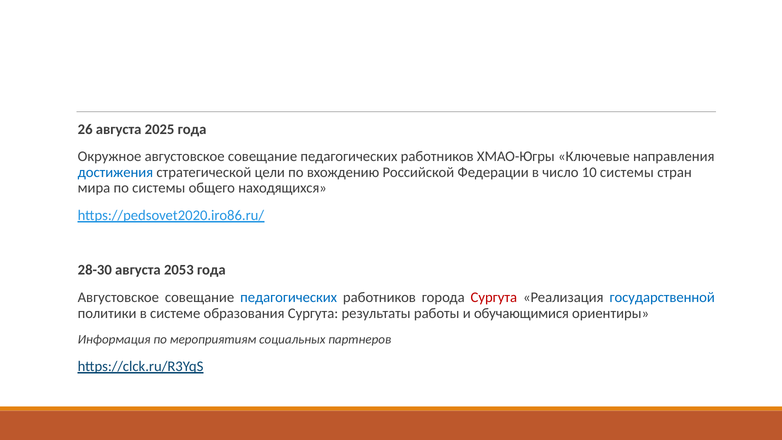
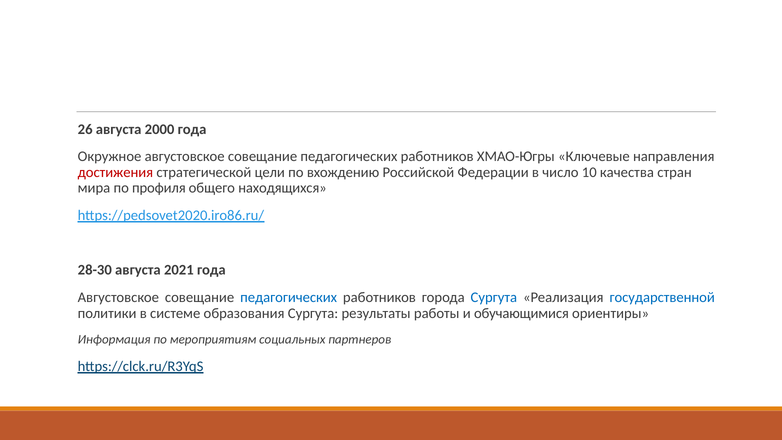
2025: 2025 -> 2000 (160, 129)
достижения colour: blue -> red (115, 172)
10 системы: системы -> качества (627, 172)
по системы: системы -> профиля (159, 188)
2053: 2053 -> 2021 (179, 270)
Сургута colour: red -> blue (494, 297)
